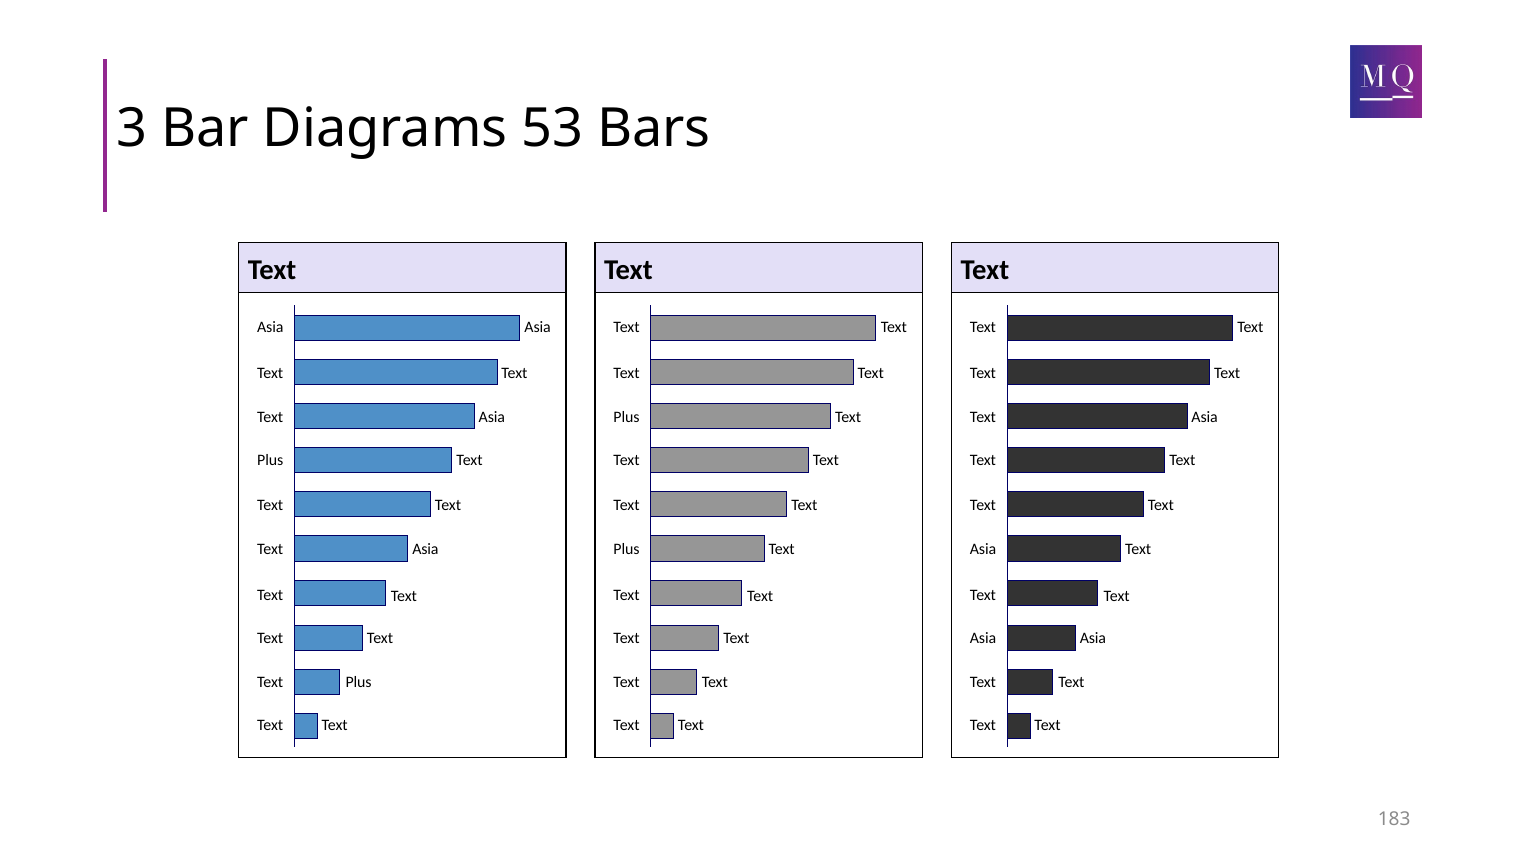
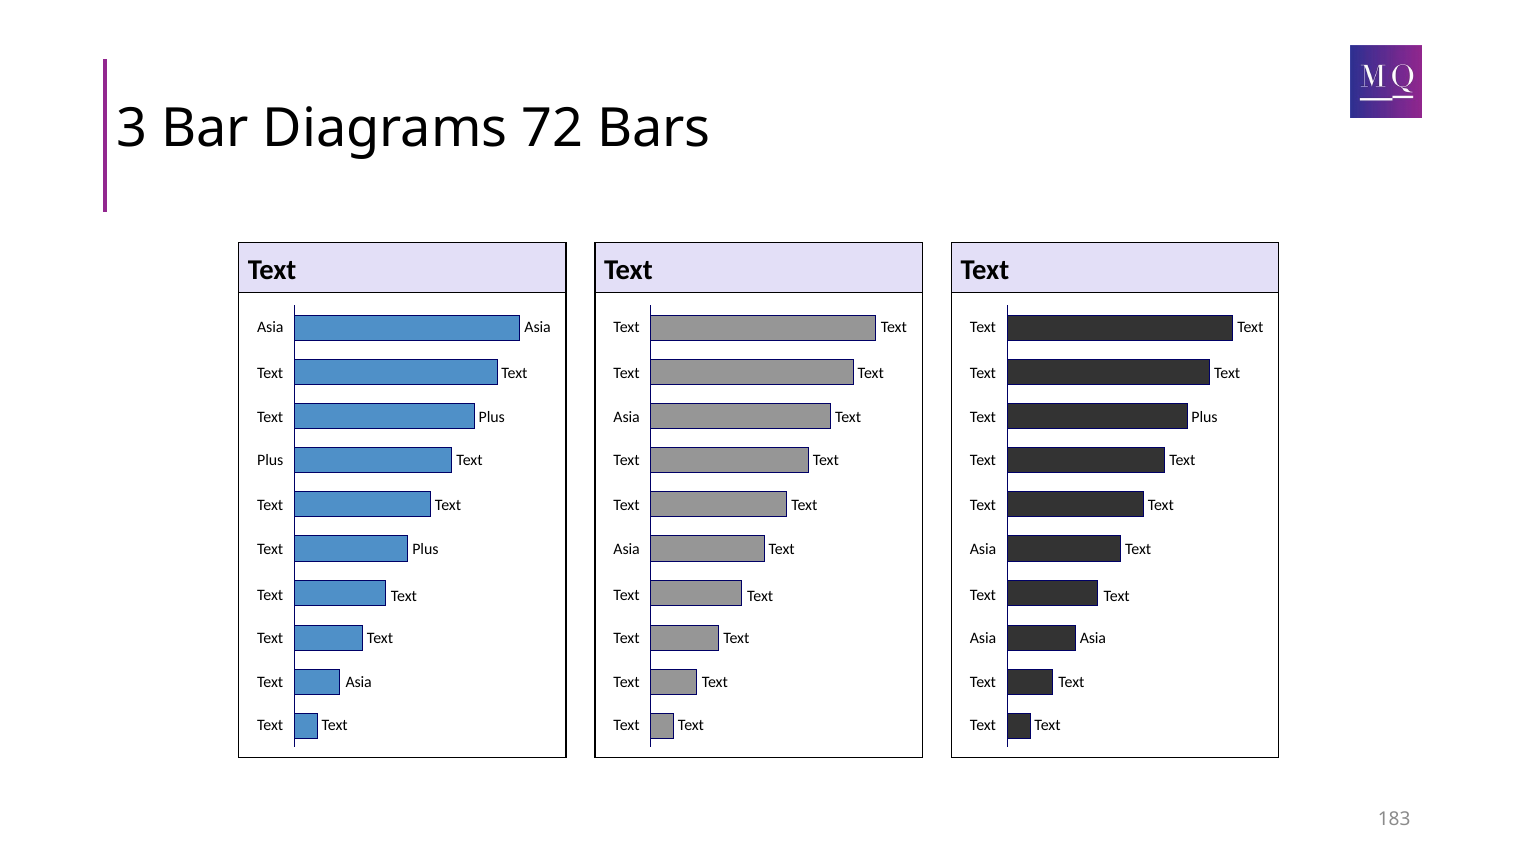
53: 53 -> 72 (552, 128)
Asia: Asia -> Plus (492, 417)
Plus: Plus -> Asia (627, 417)
Asia: Asia -> Plus (1205, 417)
Asia: Asia -> Plus (425, 549)
Plus: Plus -> Asia (627, 549)
Plus: Plus -> Asia (359, 682)
